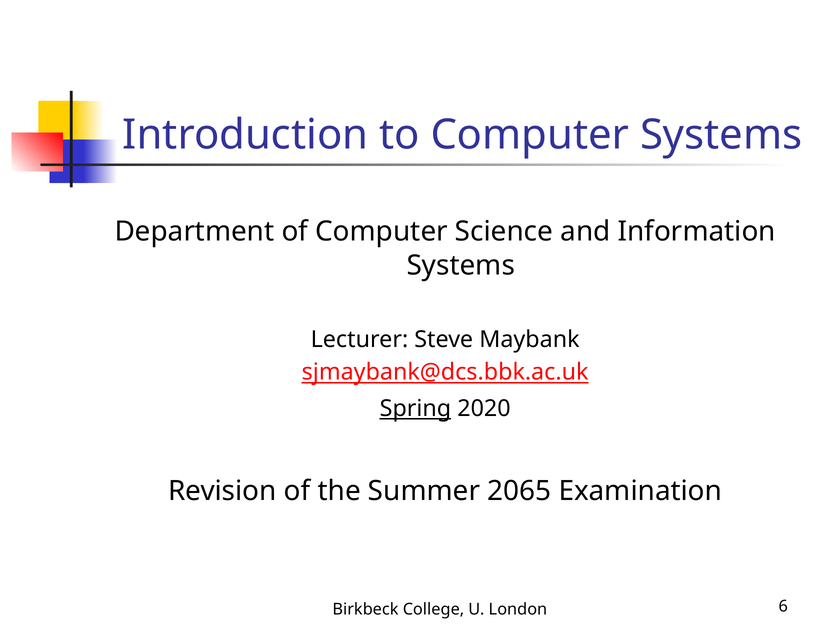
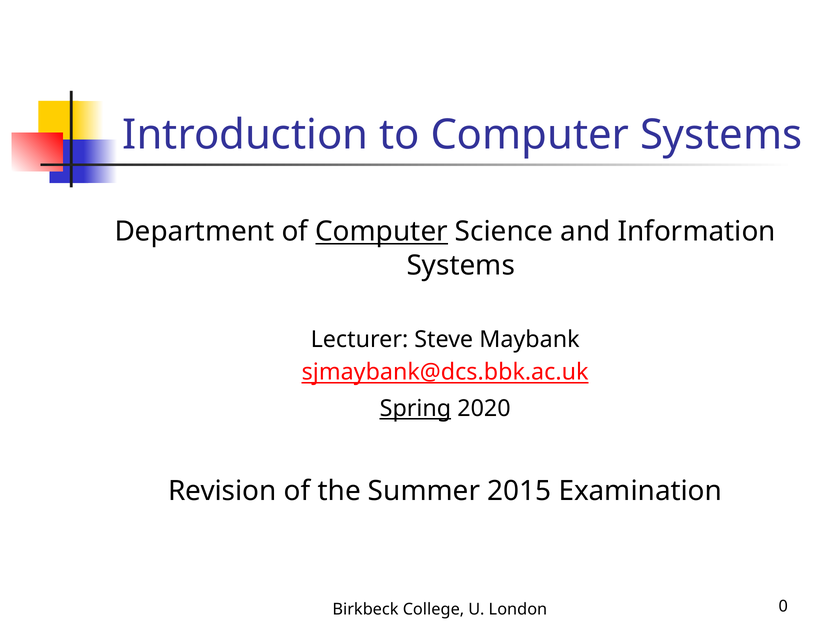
Computer underline: none -> present (382, 232)
2065: 2065 -> 2015 (519, 491)
6: 6 -> 0 (783, 606)
